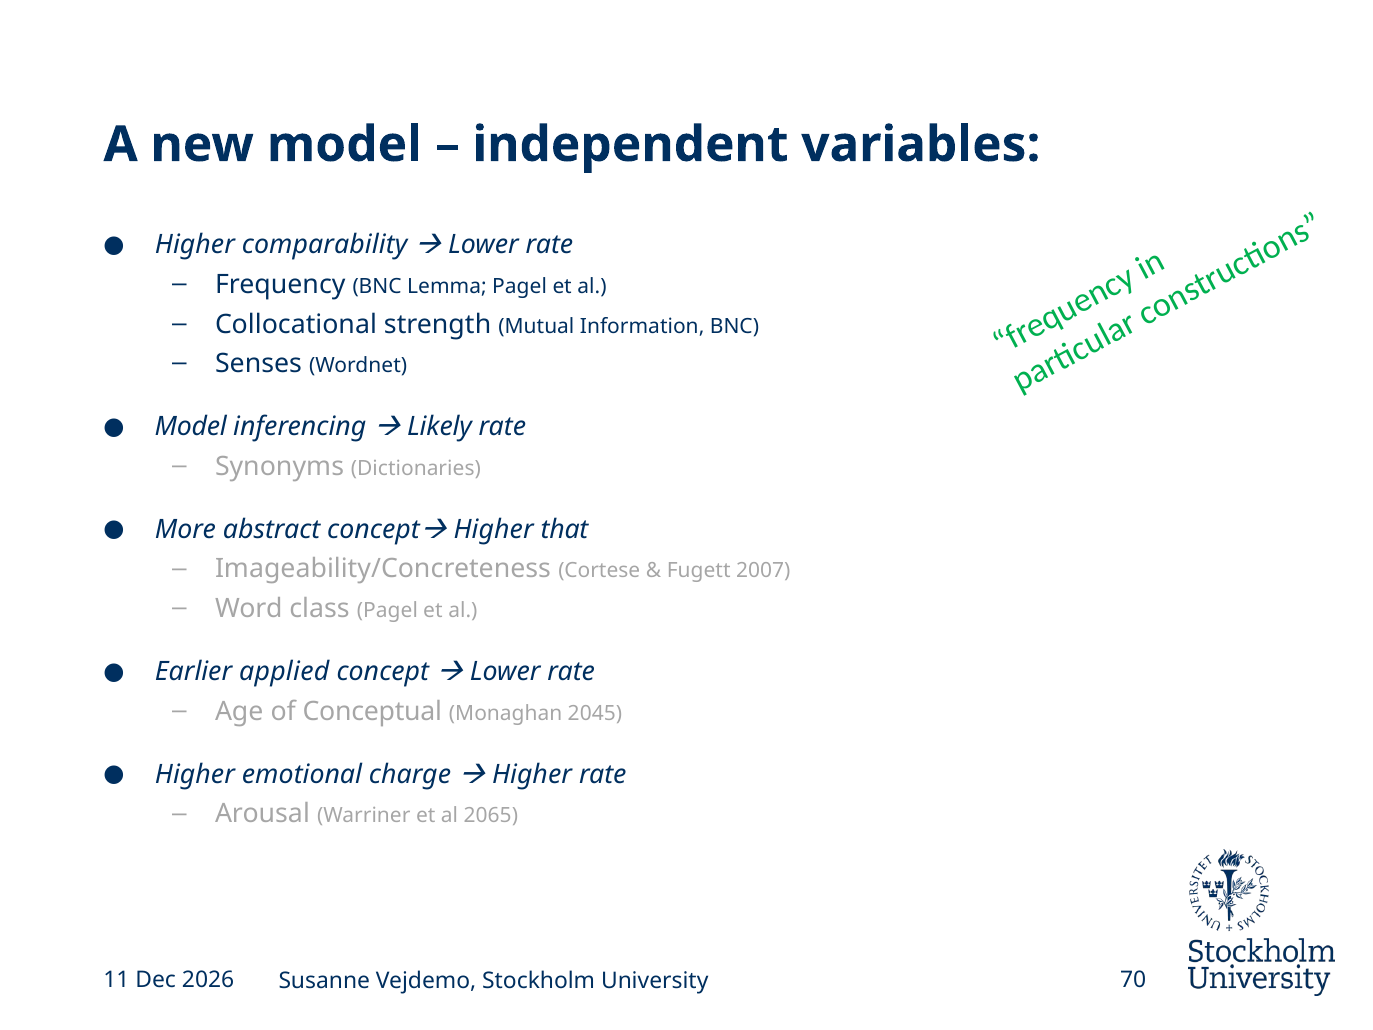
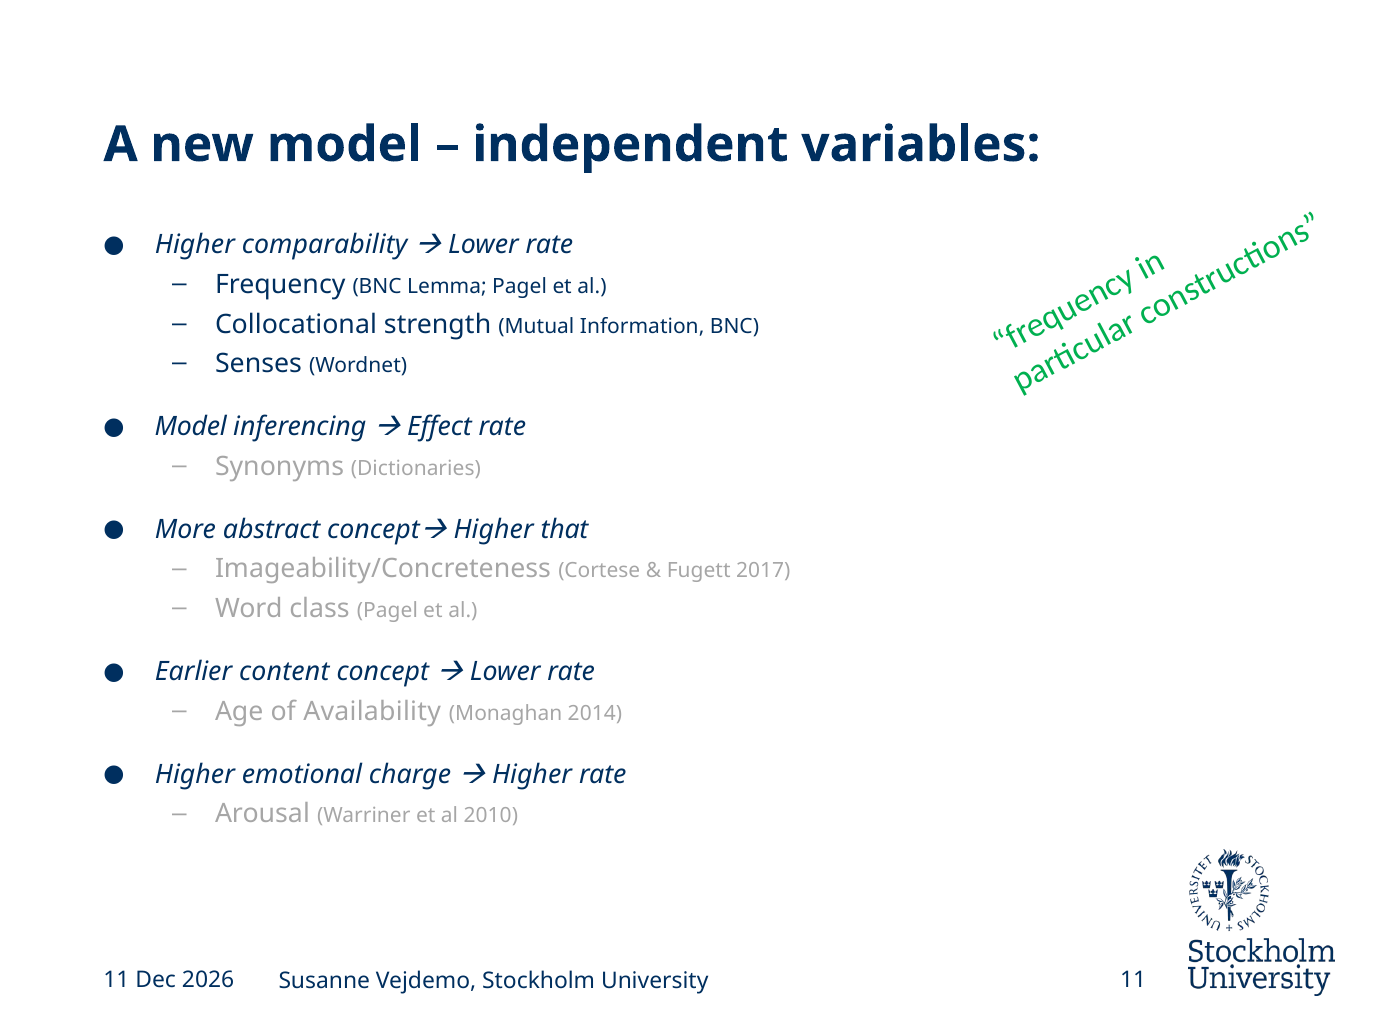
Likely: Likely -> Effect (439, 427)
2007: 2007 -> 2017 (763, 571)
applied: applied -> content (284, 672)
Conceptual: Conceptual -> Availability (372, 711)
2045: 2045 -> 2014 (595, 713)
2065: 2065 -> 2010 (491, 816)
University 70: 70 -> 11 (1133, 980)
